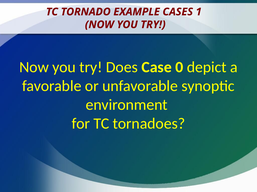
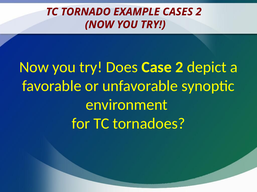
CASES 1: 1 -> 2 (199, 12)
Case 0: 0 -> 2 (179, 67)
